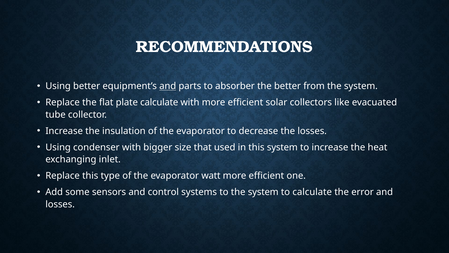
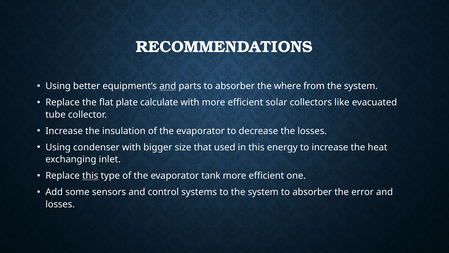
the better: better -> where (288, 86)
this system: system -> energy (282, 147)
this underline: none -> present (90, 176)
watt: watt -> tank (211, 176)
calculate: calculate -> absorber (312, 192)
